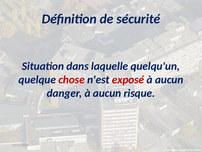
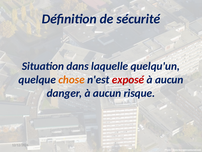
chose colour: red -> orange (72, 79)
